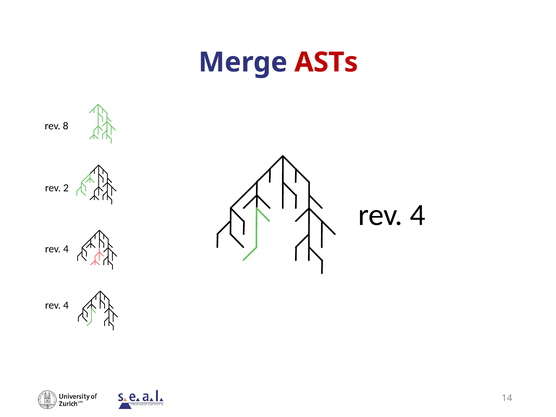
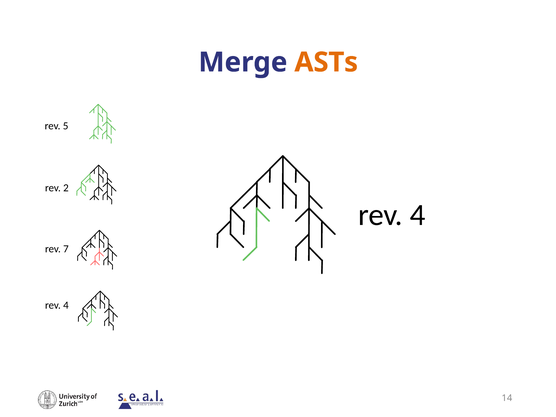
ASTs colour: red -> orange (326, 62)
8: 8 -> 5 (66, 126)
4: 4 -> 7 (66, 249)
